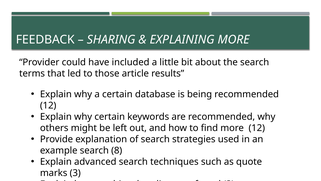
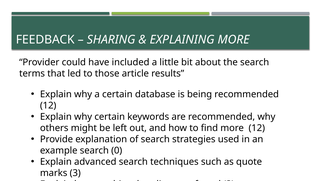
8: 8 -> 0 (117, 150)
